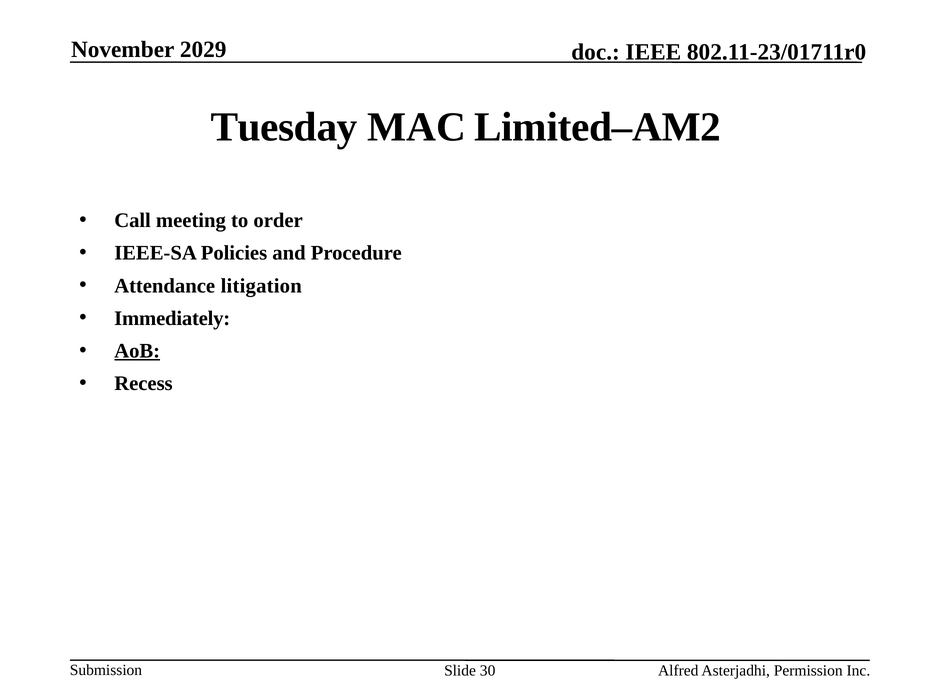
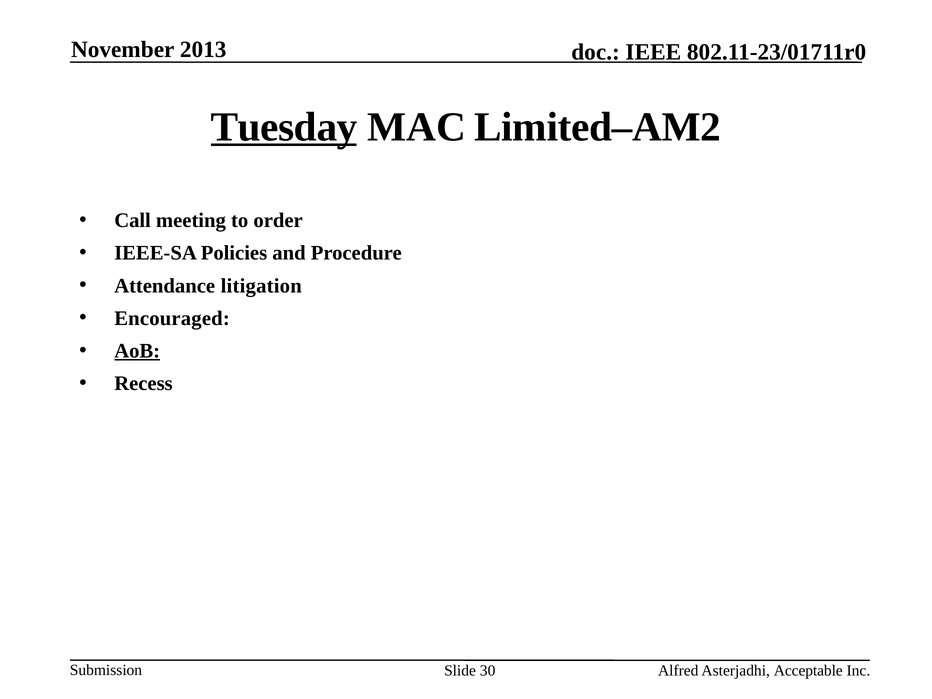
2029: 2029 -> 2013 (203, 49)
Tuesday underline: none -> present (284, 127)
Immediately: Immediately -> Encouraged (172, 318)
Permission: Permission -> Acceptable (808, 670)
